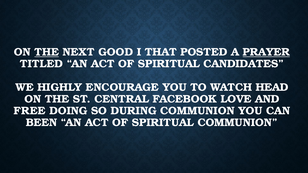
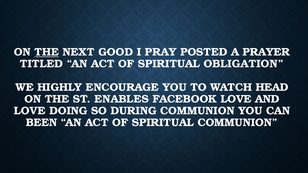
THAT: THAT -> PRAY (161, 52)
PRAYER underline: present -> none (266, 52)
CANDIDATES: CANDIDATES -> OBLIGATION (244, 64)
CENTRAL: CENTRAL -> ENABLES (122, 99)
FREE: FREE -> LOVE (30, 111)
